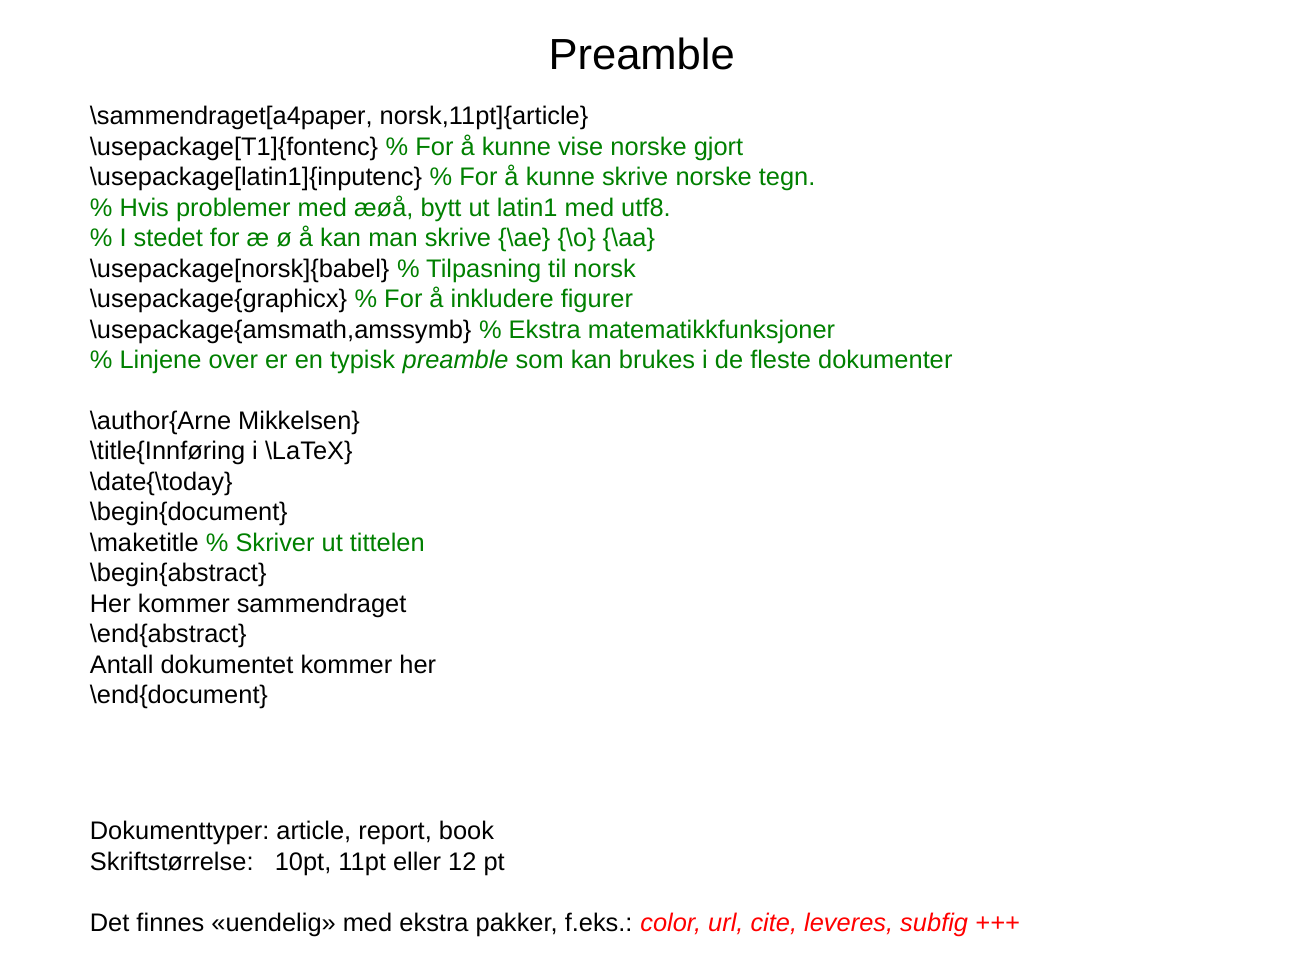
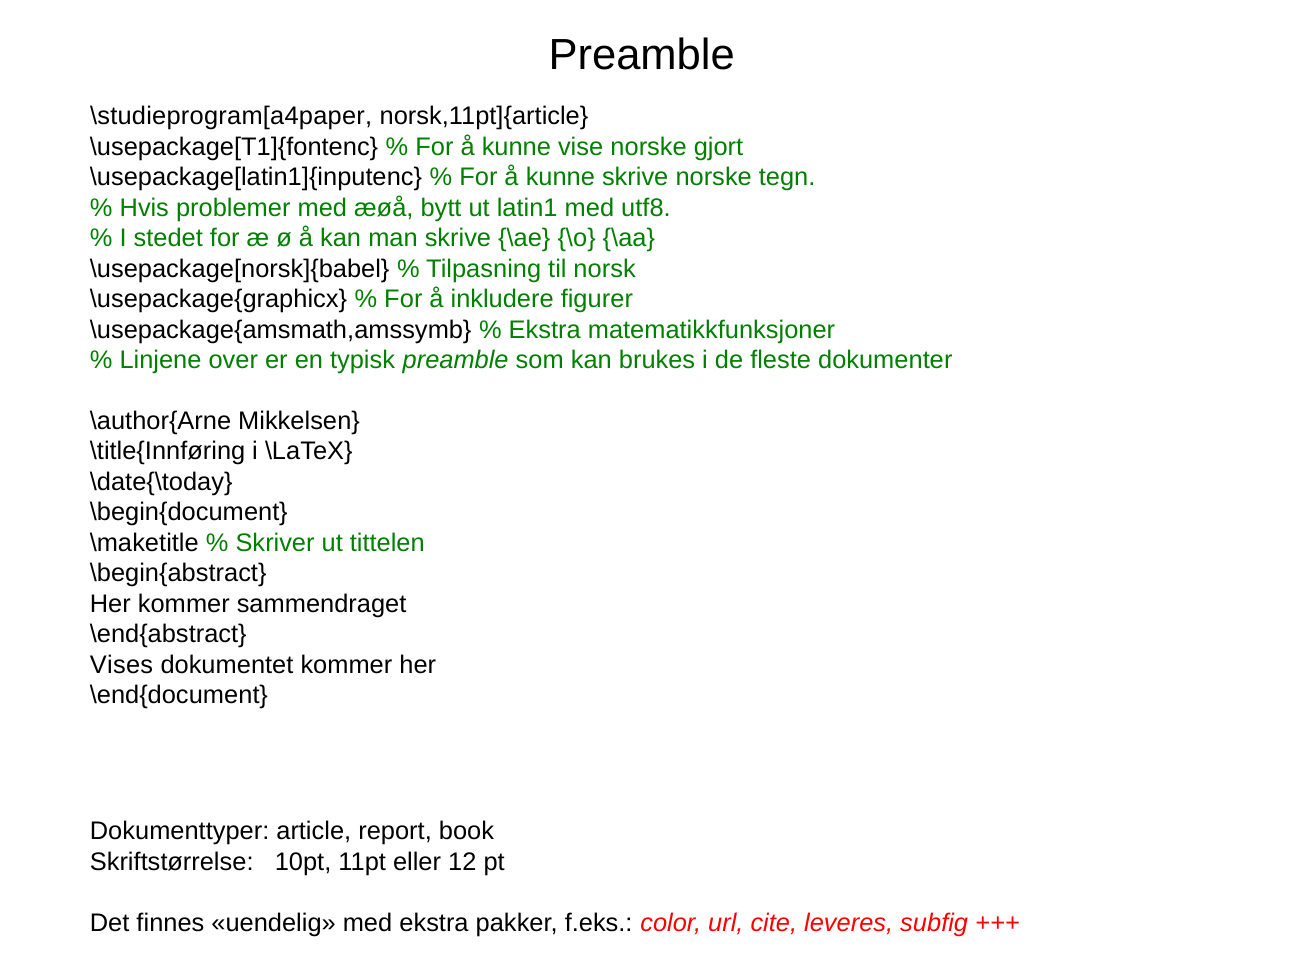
\sammendraget[a4paper: \sammendraget[a4paper -> \studieprogram[a4paper (231, 116)
Antall: Antall -> Vises (122, 665)
